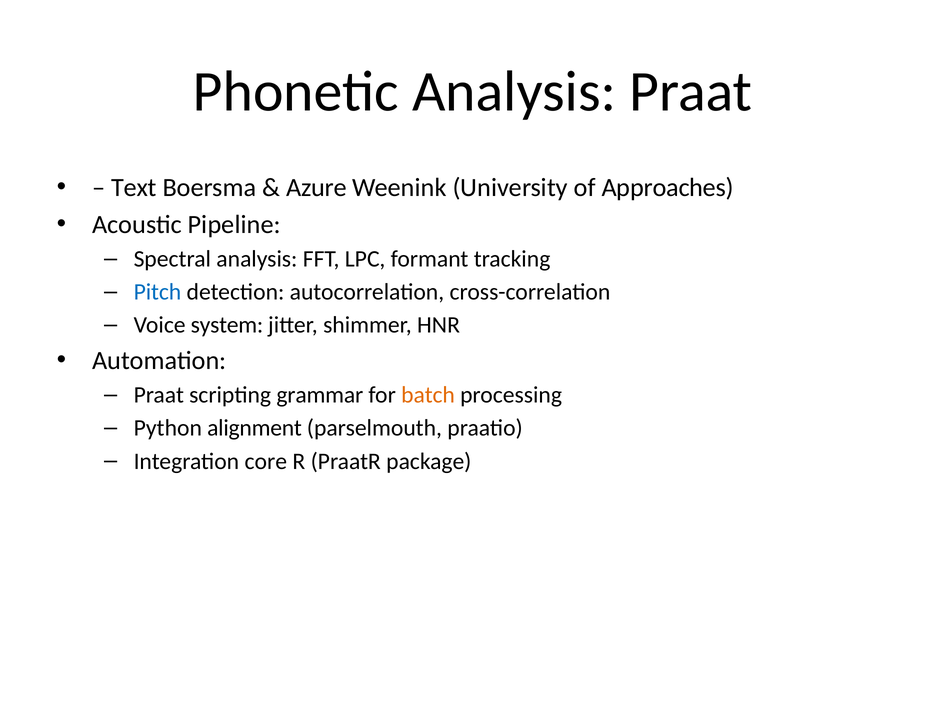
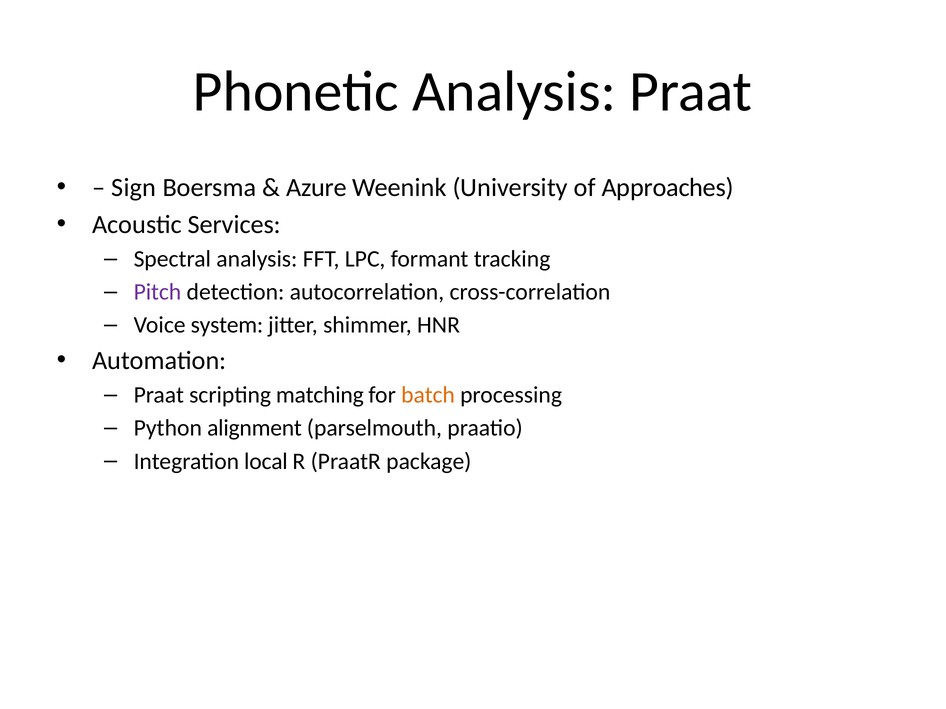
Text: Text -> Sign (134, 188)
Pipeline: Pipeline -> Services (234, 225)
Pitch colour: blue -> purple (157, 292)
grammar: grammar -> matching (320, 395)
core: core -> local (266, 462)
